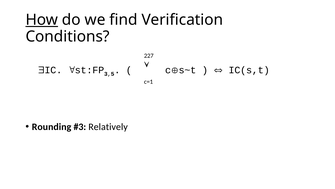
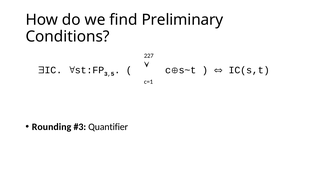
How underline: present -> none (42, 20)
Verification: Verification -> Preliminary (182, 20)
Relatively: Relatively -> Quantifier (108, 126)
